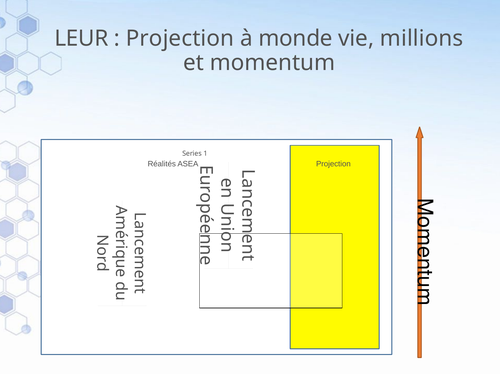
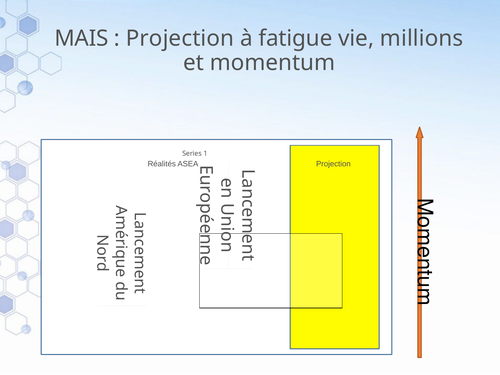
LEUR: LEUR -> MAIS (81, 38)
monde: monde -> fatigue (296, 38)
